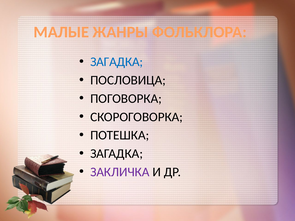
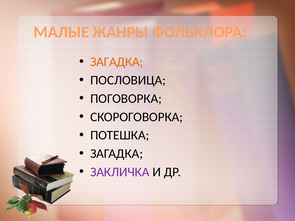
ЗАГАДКА colour: blue -> orange (117, 62)
